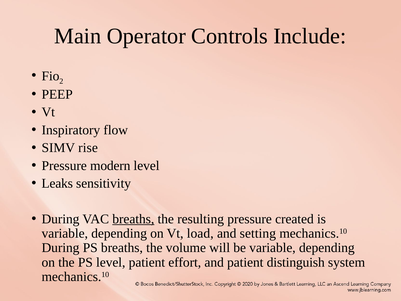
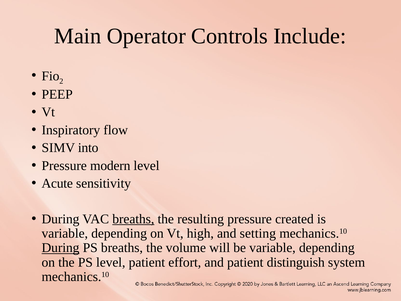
rise: rise -> into (88, 148)
Leaks: Leaks -> Acute (57, 183)
load: load -> high (200, 233)
During underline: none -> present (61, 248)
